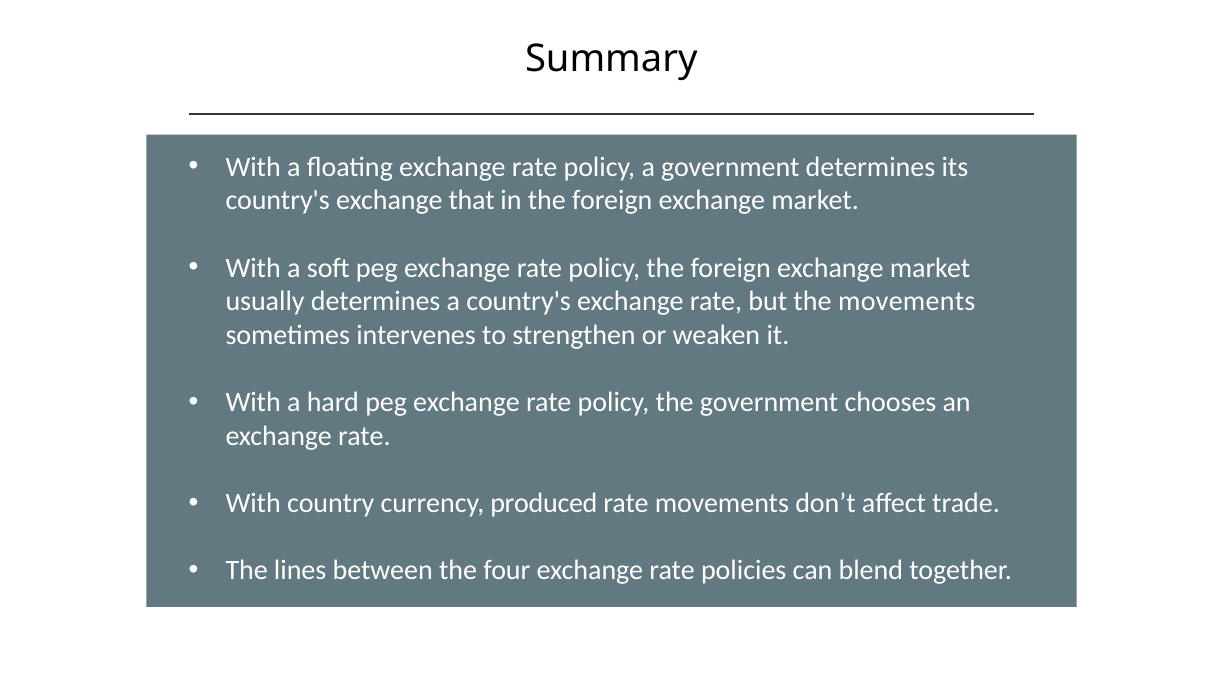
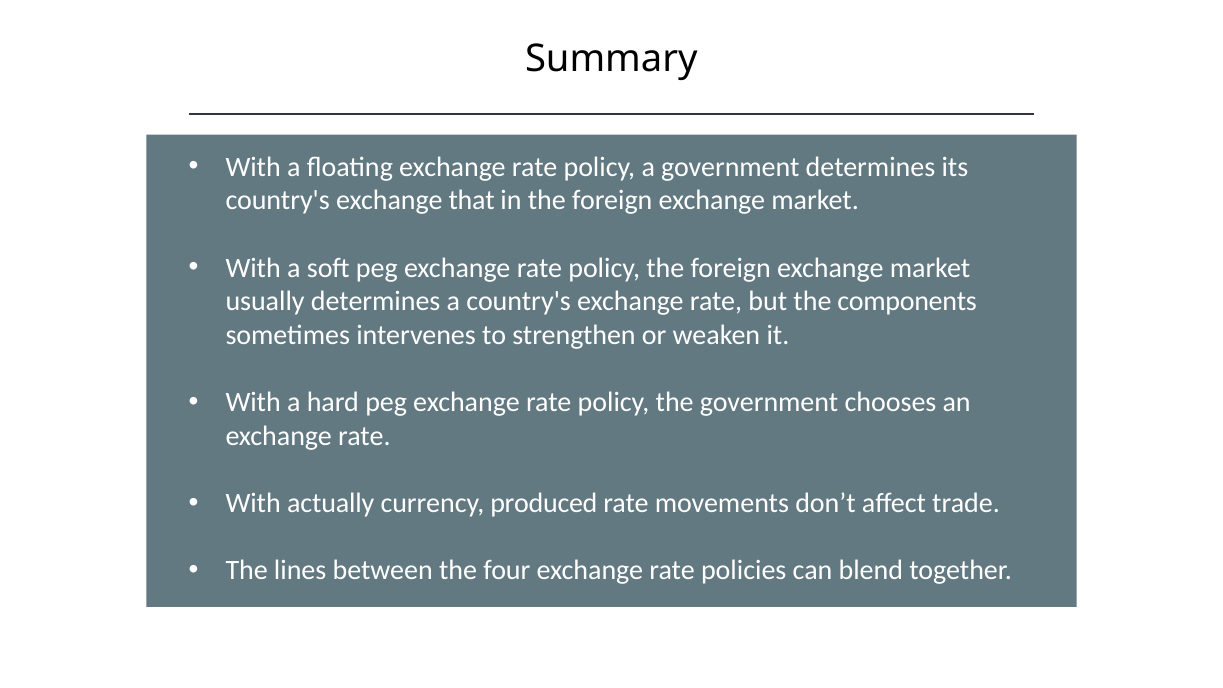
the movements: movements -> components (907, 302)
country: country -> actually (331, 503)
